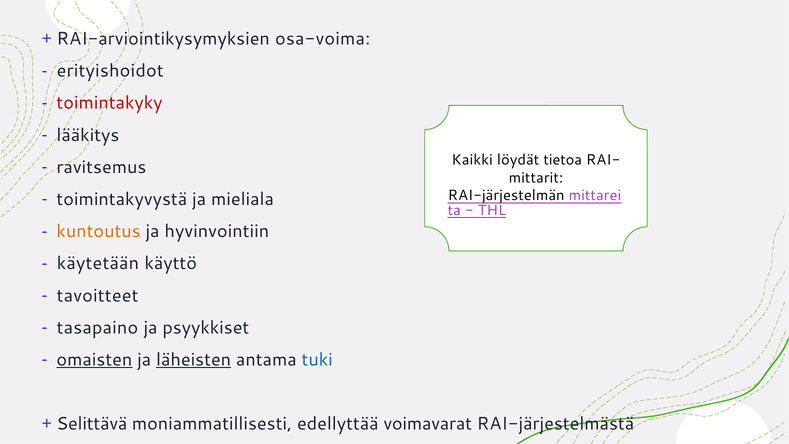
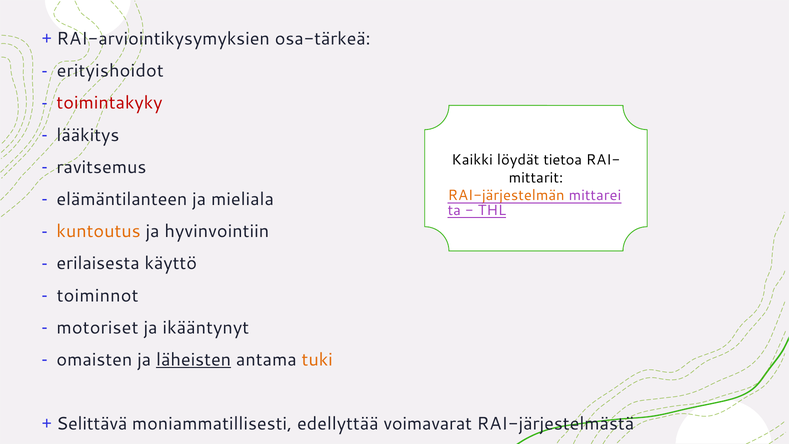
osa-voima: osa-voima -> osa-tärkeä (323, 39)
RAI-järjestelmän colour: black -> orange (506, 195)
toimintakyvystä: toimintakyvystä -> elämäntilanteen (122, 199)
käytetään: käytetään -> erilaisesta (98, 263)
tavoitteet: tavoitteet -> toiminnot (98, 295)
tasapaino: tasapaino -> motoriset (97, 328)
psyykkiset: psyykkiset -> ikääntynyt (206, 328)
omaisten underline: present -> none (94, 360)
tuki colour: blue -> orange (317, 360)
